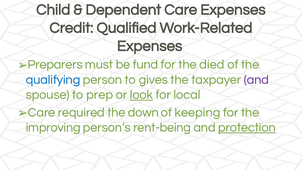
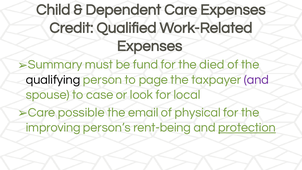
Preparers: Preparers -> Summary (55, 64)
qualifying colour: blue -> black (53, 80)
gives: gives -> page (153, 80)
prep: prep -> case (100, 95)
look underline: present -> none (142, 95)
required: required -> possible (81, 112)
down: down -> email (143, 112)
keeping: keeping -> physical (198, 112)
